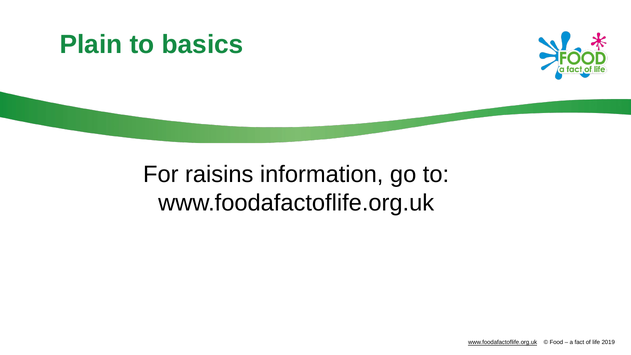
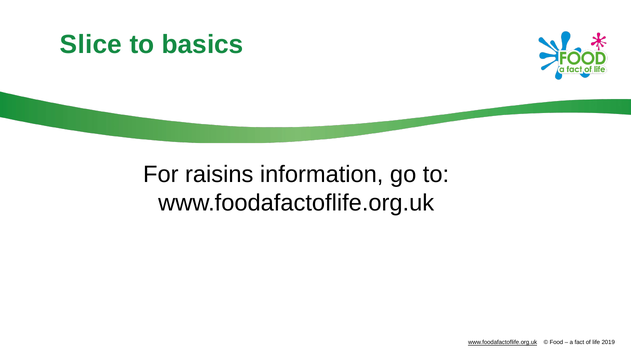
Plain: Plain -> Slice (91, 44)
